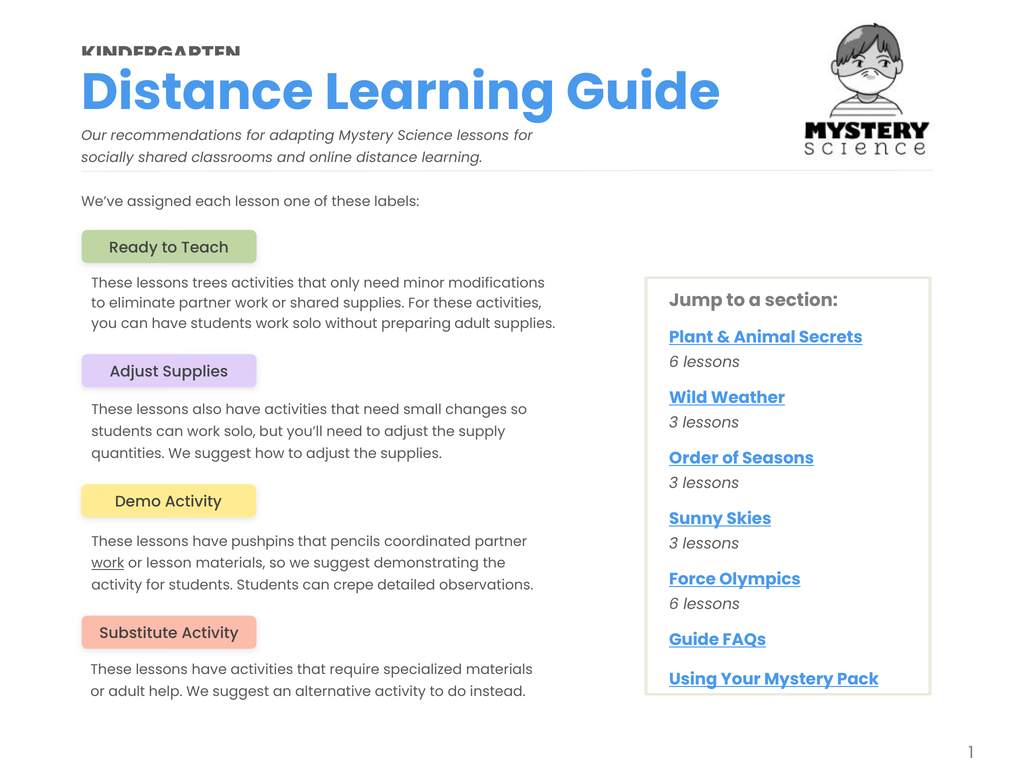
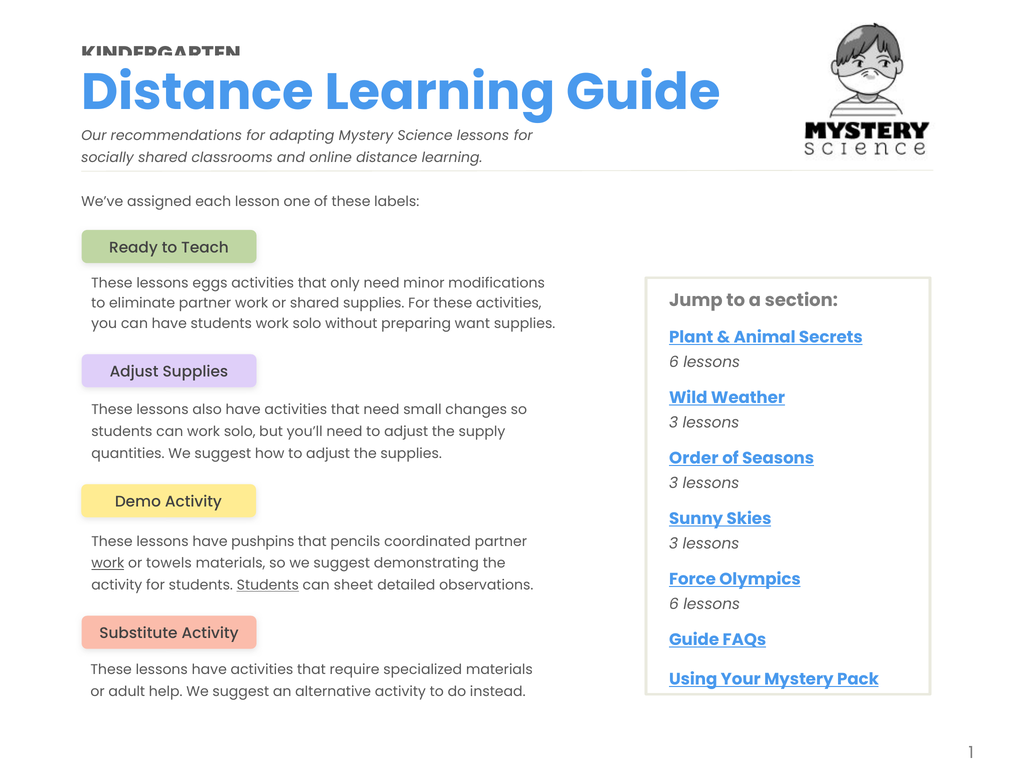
trees: trees -> eggs (210, 283)
preparing adult: adult -> want (472, 323)
or lesson: lesson -> towels (169, 563)
Students underline: none -> present (268, 585)
crepe: crepe -> sheet (353, 585)
